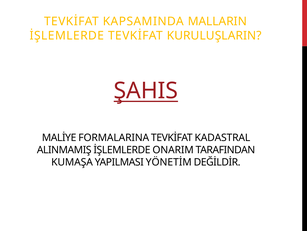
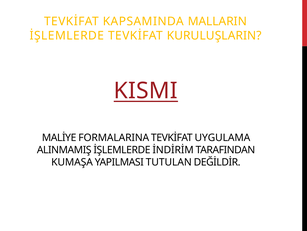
ŞAHIS: ŞAHIS -> KISMI (146, 91)
KADASTRAL: KADASTRAL -> UYGULAMA (222, 137)
ONARIM: ONARIM -> İNDİRİM (173, 149)
YÖNETİM: YÖNETİM -> TUTULAN (169, 162)
